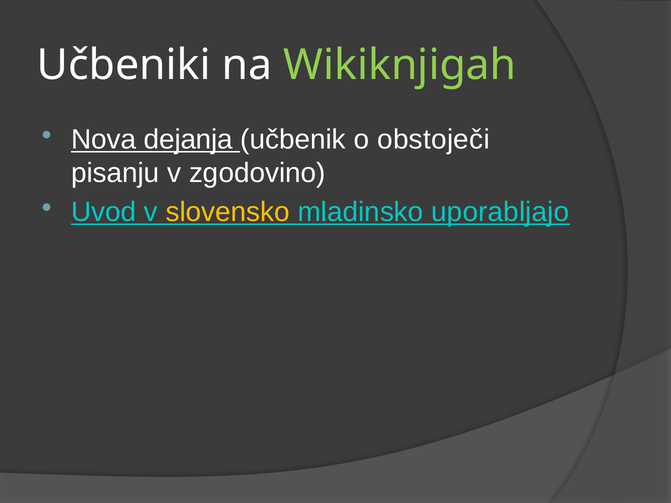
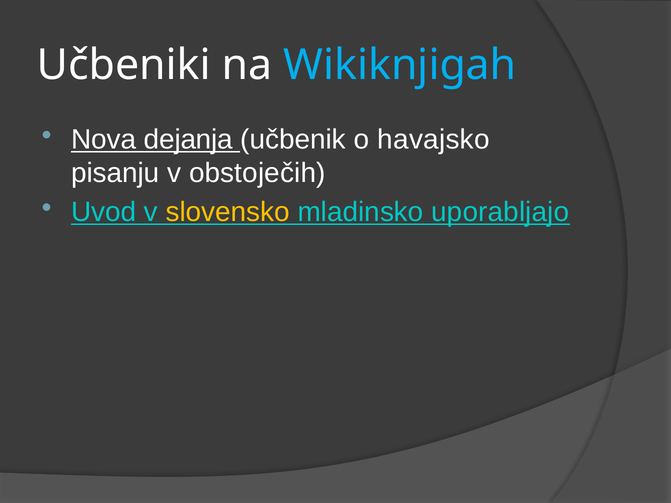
Wikiknjigah colour: light green -> light blue (400, 65)
obstoječi: obstoječi -> havajsko (434, 139)
zgodovino: zgodovino -> obstoječih (257, 173)
